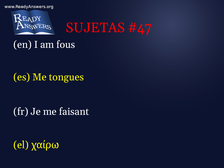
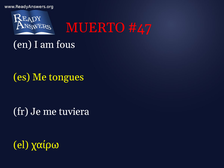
SUJETAS: SUJETAS -> MUERTO (95, 28)
faisant: faisant -> tuviera (74, 112)
